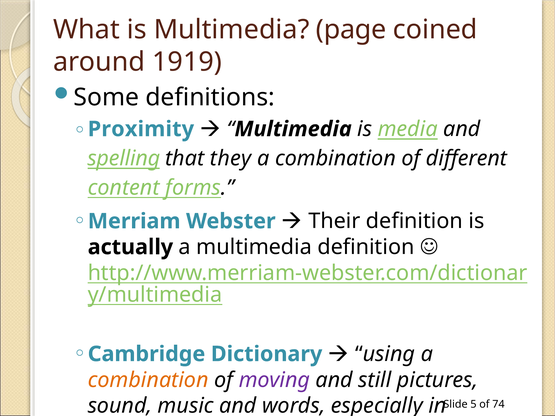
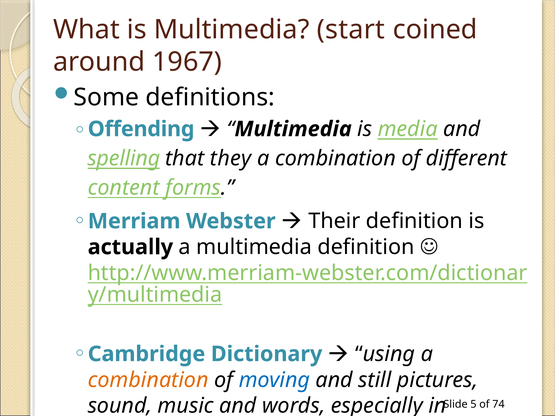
page: page -> start (351, 29)
1919: 1919 -> 1967 (187, 62)
Proximity: Proximity -> Offending (141, 129)
moving colour: purple -> blue (274, 380)
